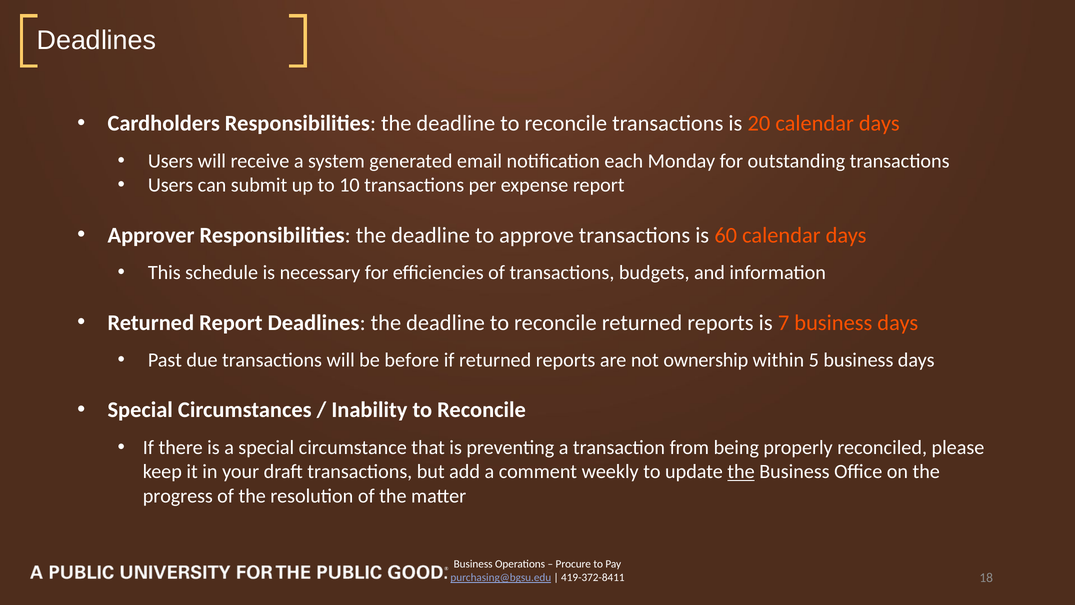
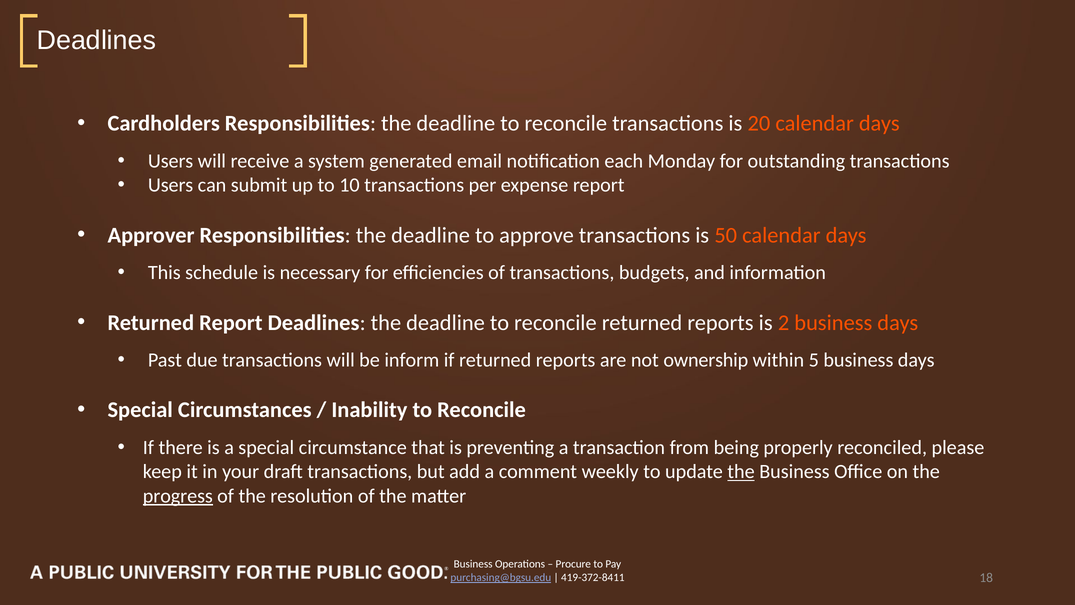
60: 60 -> 50 (726, 235)
7: 7 -> 2 (784, 322)
before: before -> inform (412, 360)
progress underline: none -> present (178, 496)
